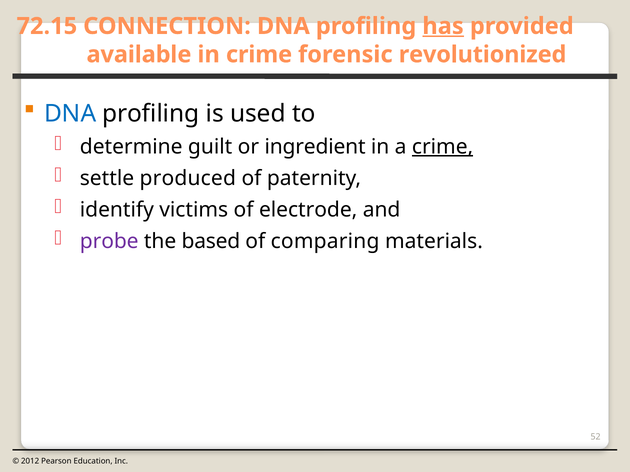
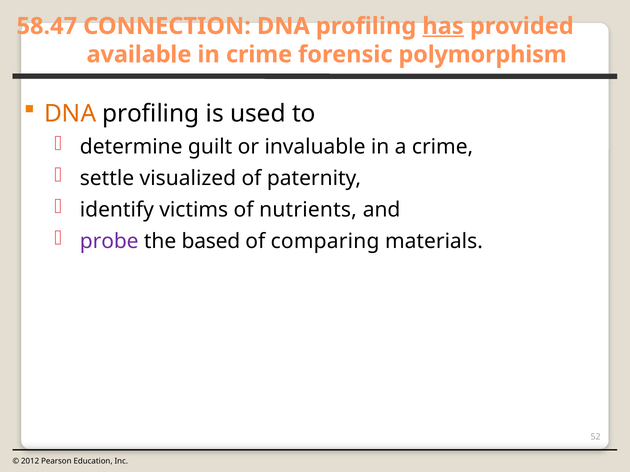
72.15: 72.15 -> 58.47 (47, 26)
revolutionized: revolutionized -> polymorphism (483, 55)
DNA colour: blue -> orange (70, 114)
ingredient: ingredient -> invaluable (315, 147)
crime underline: present -> none (443, 147)
produced: produced -> visualized (188, 178)
electrode: electrode -> nutrients (308, 210)
